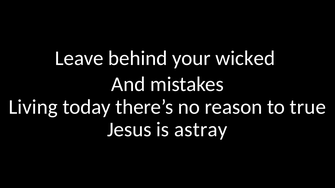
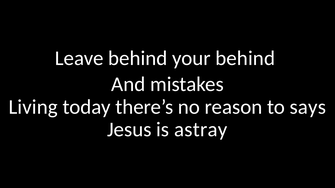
your wicked: wicked -> behind (245, 58)
true: true -> says (308, 107)
